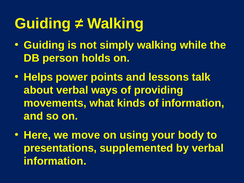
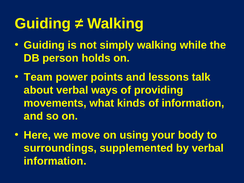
Helps: Helps -> Team (38, 77)
presentations: presentations -> surroundings (60, 148)
